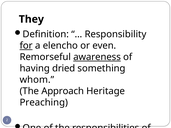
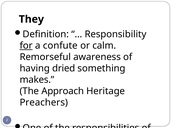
elencho: elencho -> confute (60, 46)
even: even -> calm (104, 46)
awareness underline: present -> none (97, 57)
whom: whom -> makes (37, 80)
Preaching: Preaching -> Preachers (44, 103)
